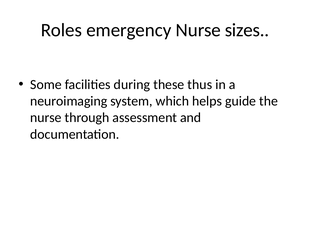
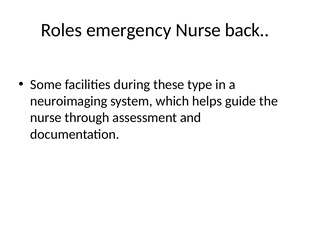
sizes: sizes -> back (247, 30)
thus: thus -> type (200, 84)
